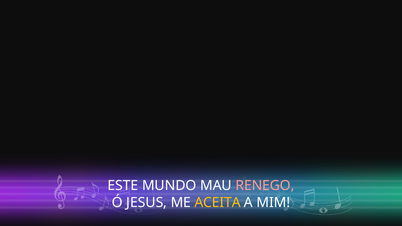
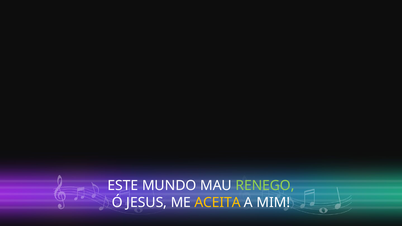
RENEGO colour: pink -> light green (265, 186)
